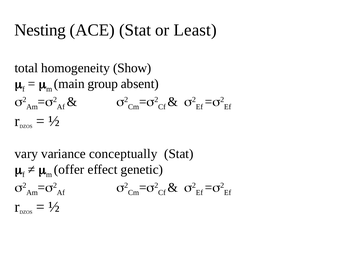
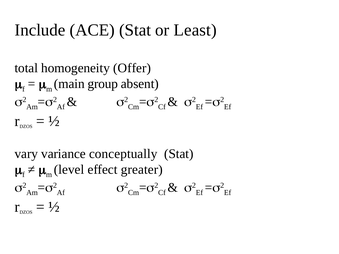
Nesting: Nesting -> Include (40, 30)
Show: Show -> Offer (132, 68)
offer: offer -> level (69, 170)
genetic: genetic -> greater (142, 170)
